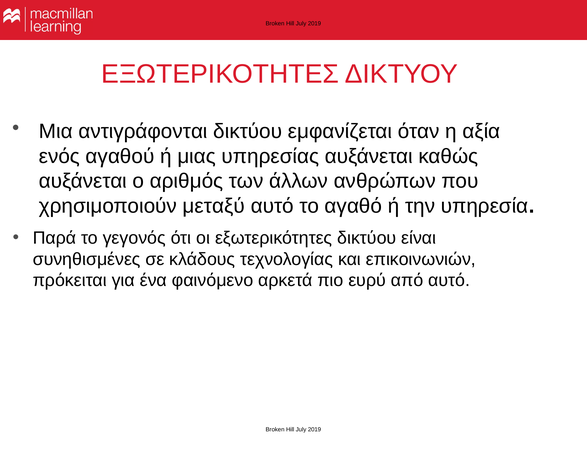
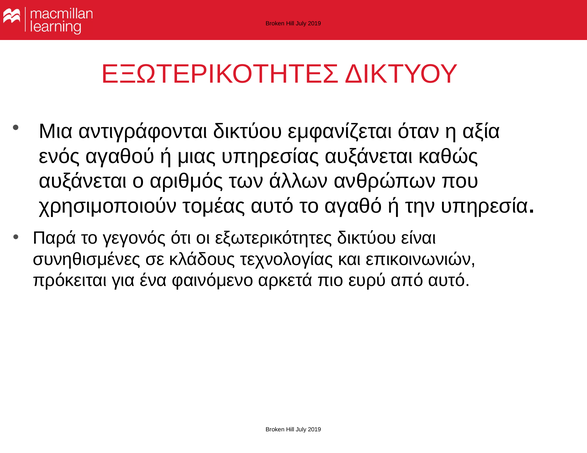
μεταξύ: μεταξύ -> τομέας (214, 206)
